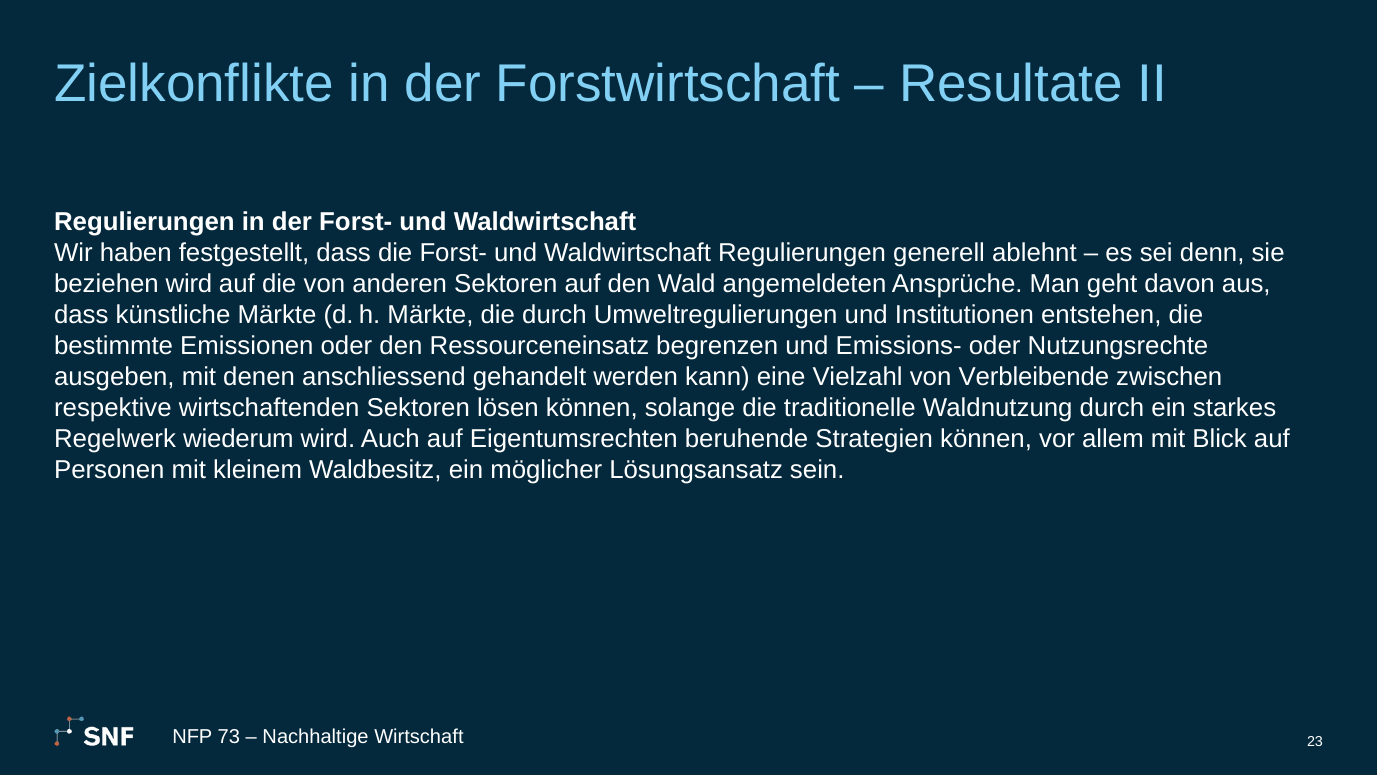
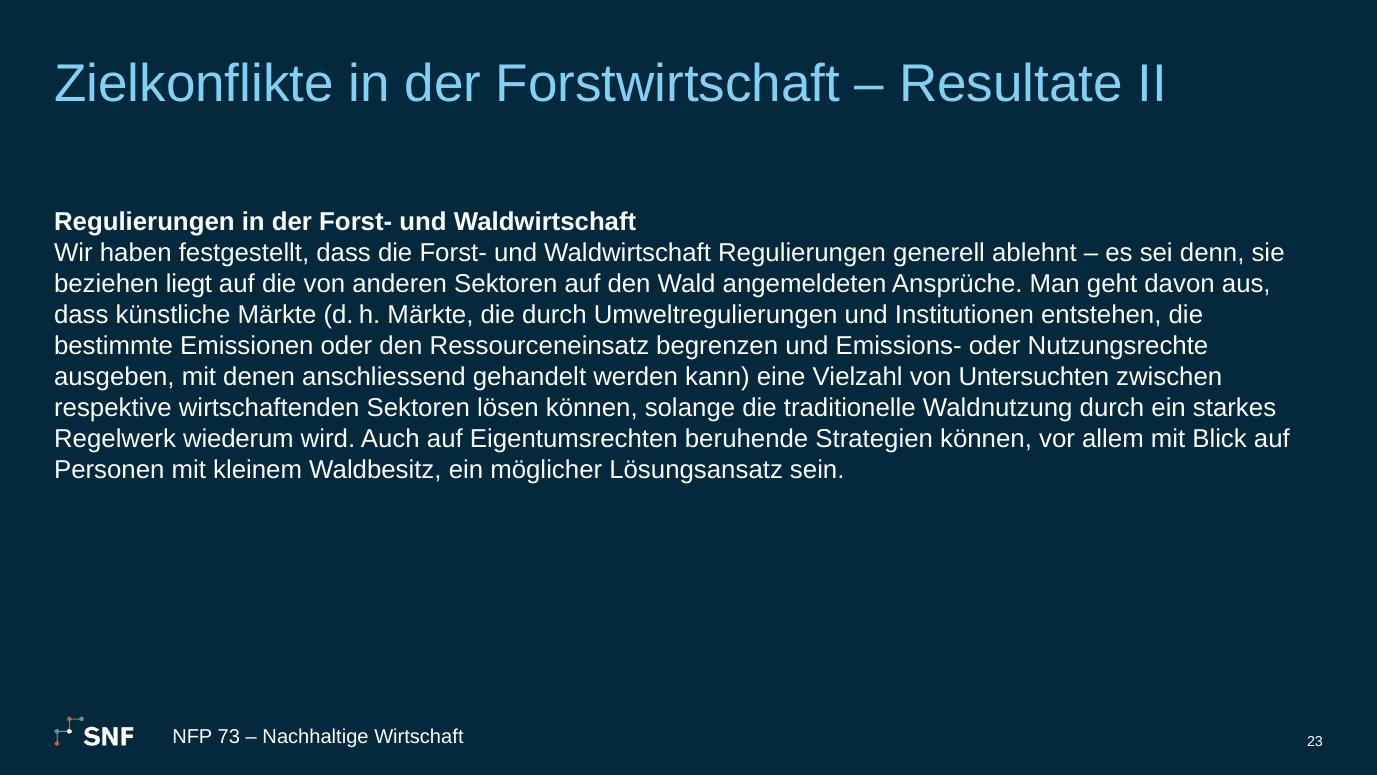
beziehen wird: wird -> liegt (189, 283)
Verbleibende: Verbleibende -> Untersuchten (1034, 376)
